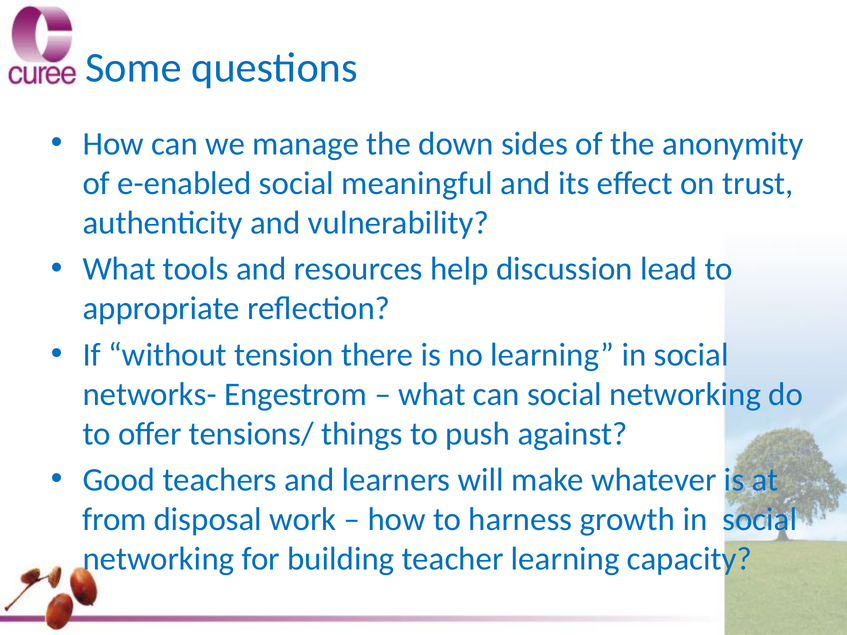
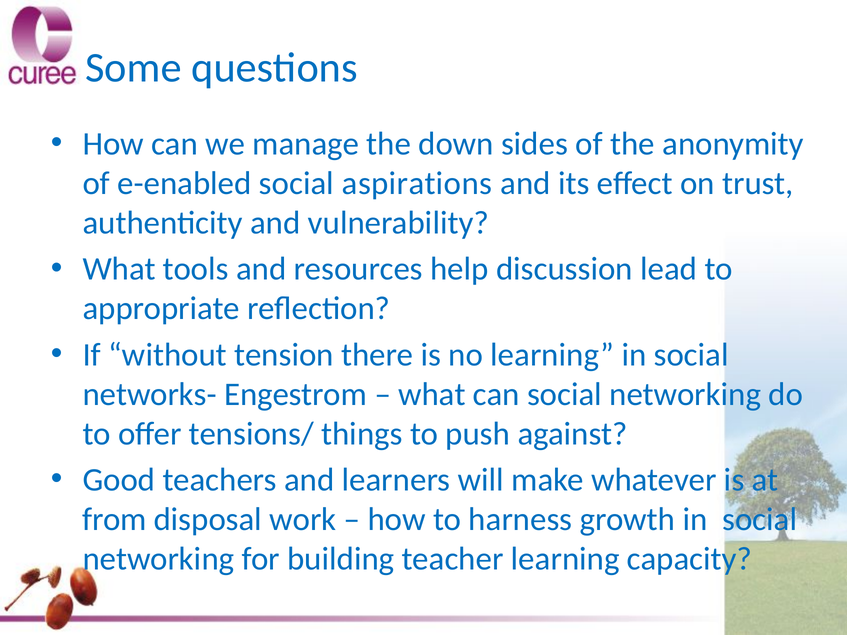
meaningful: meaningful -> aspirations (417, 183)
